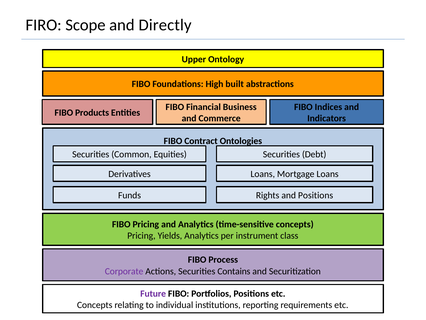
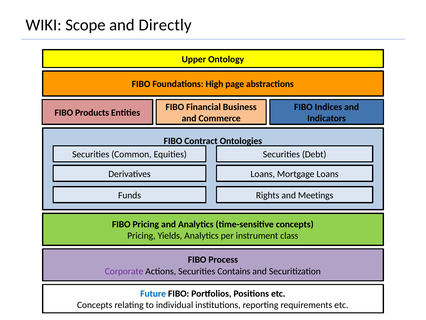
FIRO: FIRO -> WIKI (44, 25)
built: built -> page (235, 84)
and Positions: Positions -> Meetings (316, 195)
Future colour: purple -> blue (153, 293)
